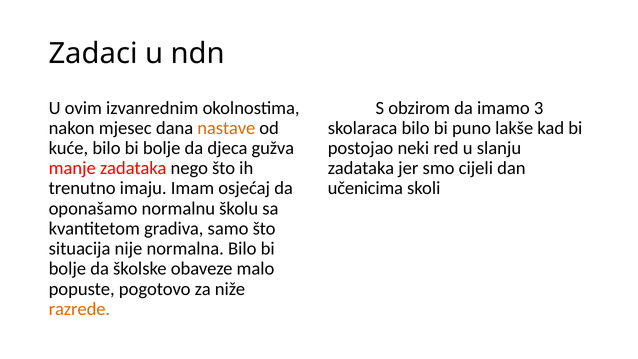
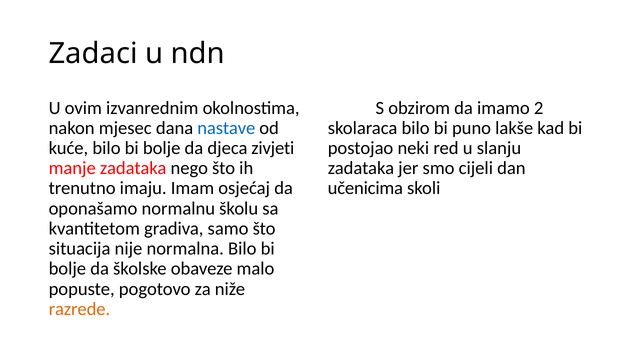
3: 3 -> 2 (539, 108)
nastave colour: orange -> blue (226, 128)
gužva: gužva -> zivjeti (273, 148)
